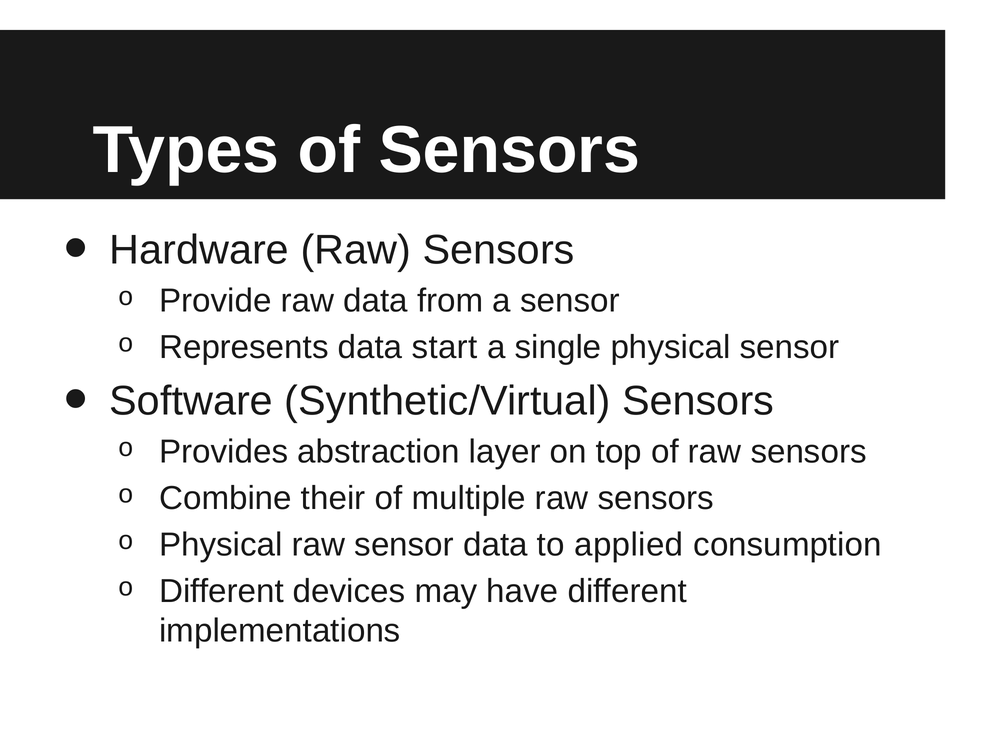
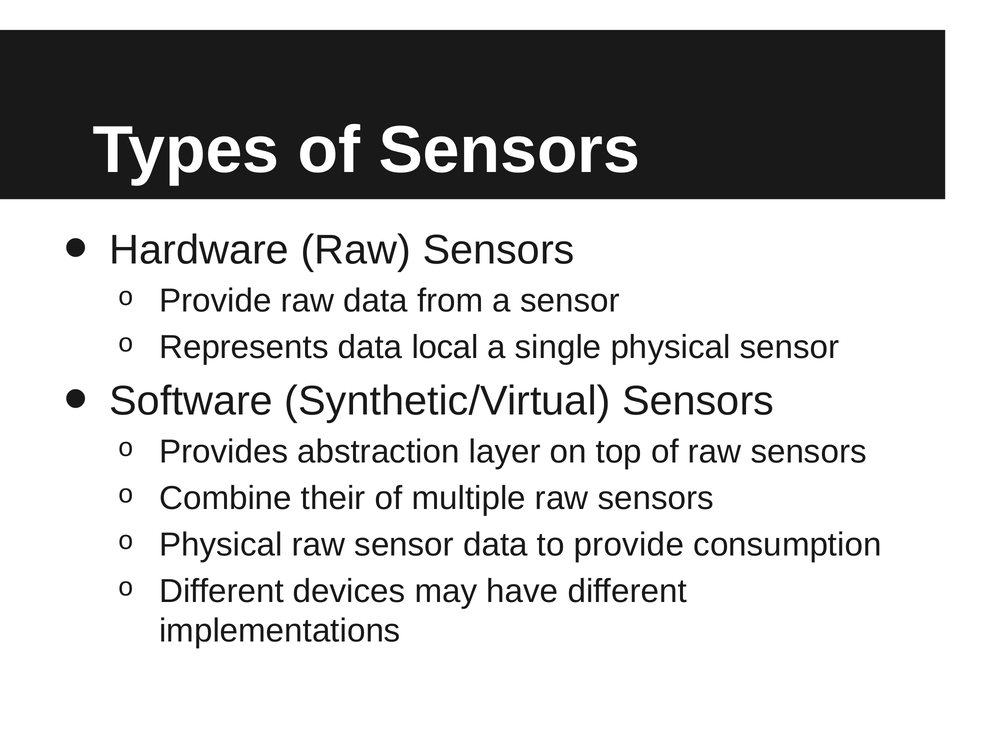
start: start -> local (445, 347)
to applied: applied -> provide (629, 544)
